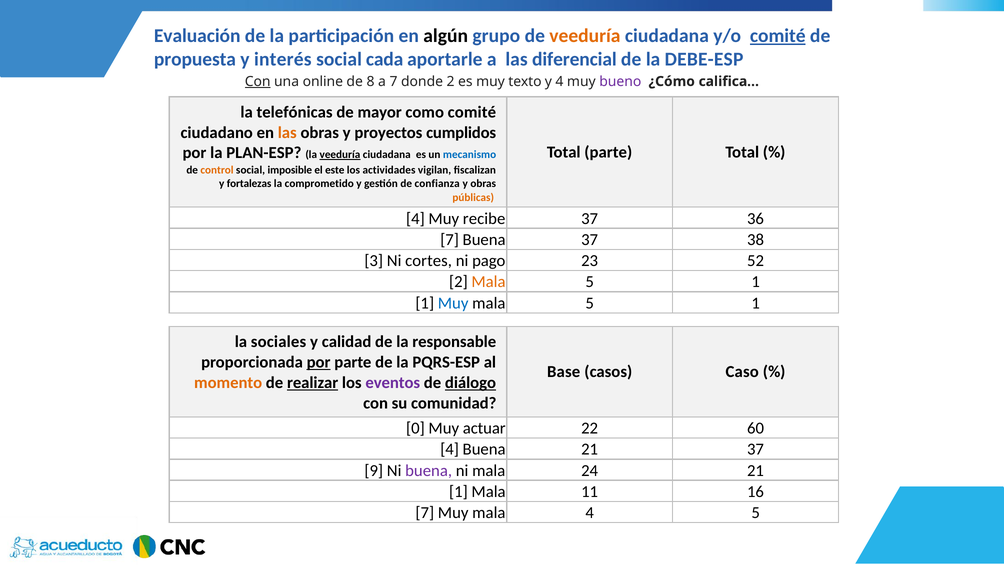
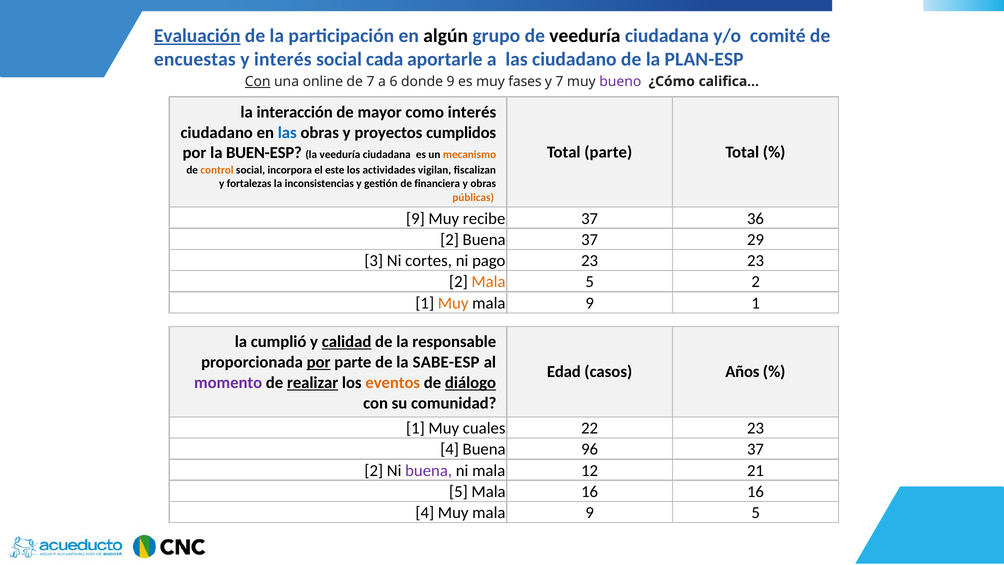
Evaluación underline: none -> present (197, 36)
veeduría colour: orange -> black (585, 36)
comité underline: present -> none (778, 36)
propuesta: propuesta -> encuestas (195, 59)
las diferencial: diferencial -> ciudadano (574, 59)
DEBE-ESP: DEBE-ESP -> PLAN-ESP (704, 59)
de 8: 8 -> 7 (371, 81)
a 7: 7 -> 6 (393, 81)
donde 2: 2 -> 9 (451, 81)
texto: texto -> fases (525, 81)
y 4: 4 -> 7 (559, 81)
telefónicas: telefónicas -> interacción (295, 112)
como comité: comité -> interés (472, 112)
las colour: orange -> blue (287, 132)
PLAN-ESP: PLAN-ESP -> BUEN-ESP (264, 153)
veeduría underline: present -> none (340, 155)
mecanismo colour: blue -> orange (470, 155)
imposible: imposible -> incorpora (290, 170)
comprometido: comprometido -> inconsistencias (319, 184)
confianza: confianza -> financiera (437, 184)
4: 4 -> 9 (415, 218)
7: 7 -> 2 (450, 240)
38: 38 -> 29 (756, 240)
23 52: 52 -> 23 (756, 261)
1: 1 -> 2 (756, 282)
Muy colour: blue -> orange (453, 303)
5: 5 -> 9 (590, 303)
sociales: sociales -> cumplió (279, 342)
calidad underline: none -> present (347, 342)
PQRS-ESP: PQRS-ESP -> SABE-ESP (446, 362)
Base: Base -> Edad (564, 372)
Caso: Caso -> Años (742, 372)
momento colour: orange -> purple (228, 383)
eventos colour: purple -> orange (393, 383)
0: 0 -> 1 (415, 428)
actuar: actuar -> cuales (484, 428)
22 60: 60 -> 23 (756, 428)
Buena 21: 21 -> 96 (590, 449)
9: 9 -> 2 (374, 470)
24: 24 -> 12 (590, 470)
1: 1 -> 5 (458, 492)
Mala 11: 11 -> 16 (590, 492)
7: 7 -> 4 (425, 513)
4: 4 -> 9 (590, 513)
